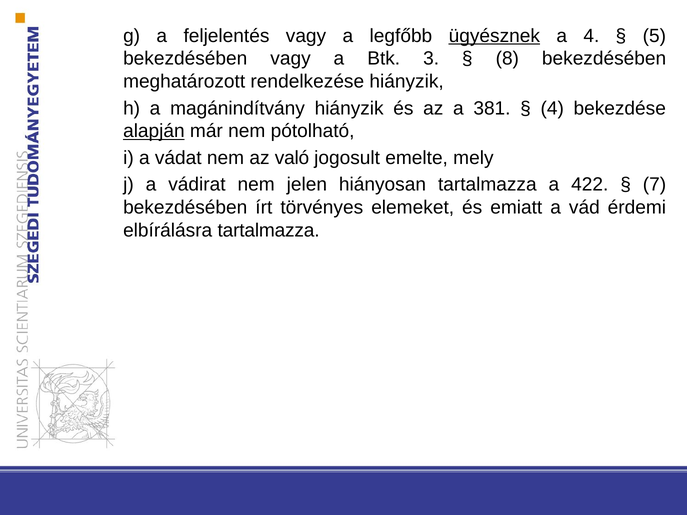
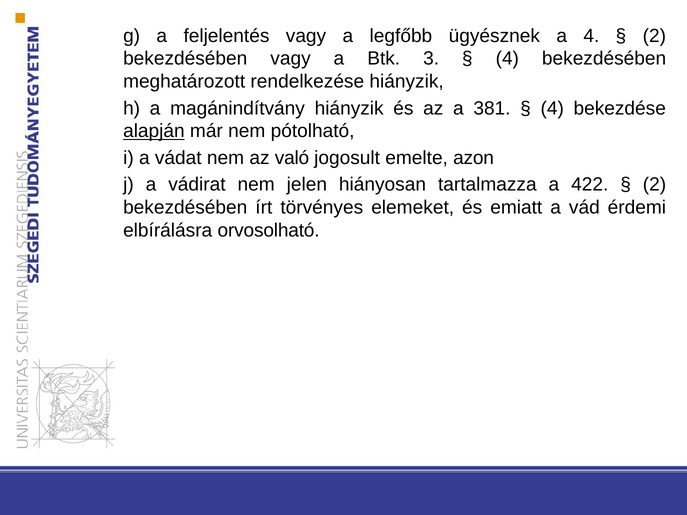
ügyésznek underline: present -> none (494, 36)
5: 5 -> 2 (654, 36)
8: 8 -> 4 (507, 59)
mely: mely -> azon (474, 158)
7: 7 -> 2 (654, 185)
elbírálásra tartalmazza: tartalmazza -> orvosolható (269, 230)
